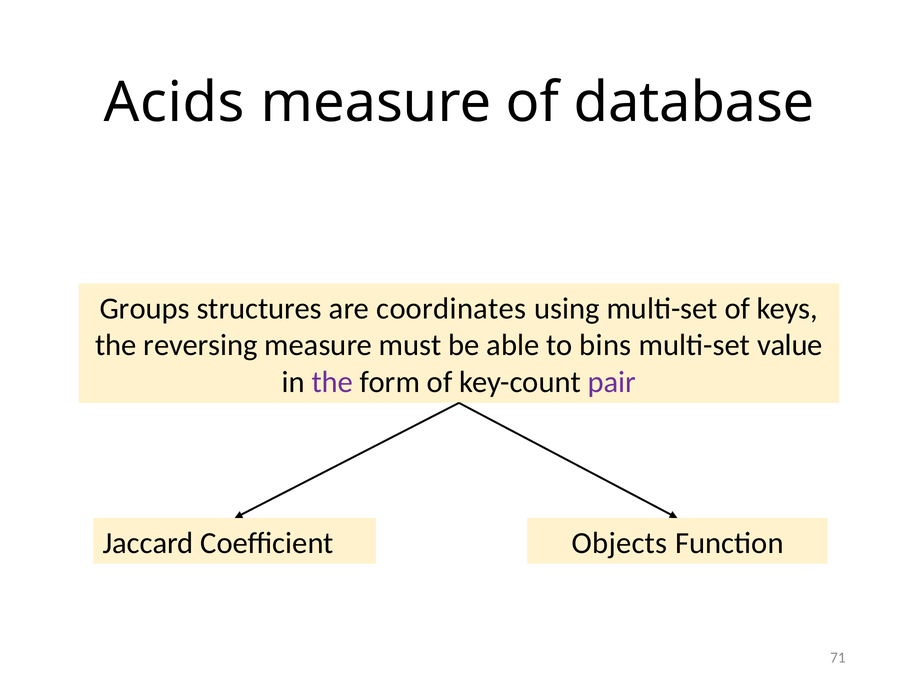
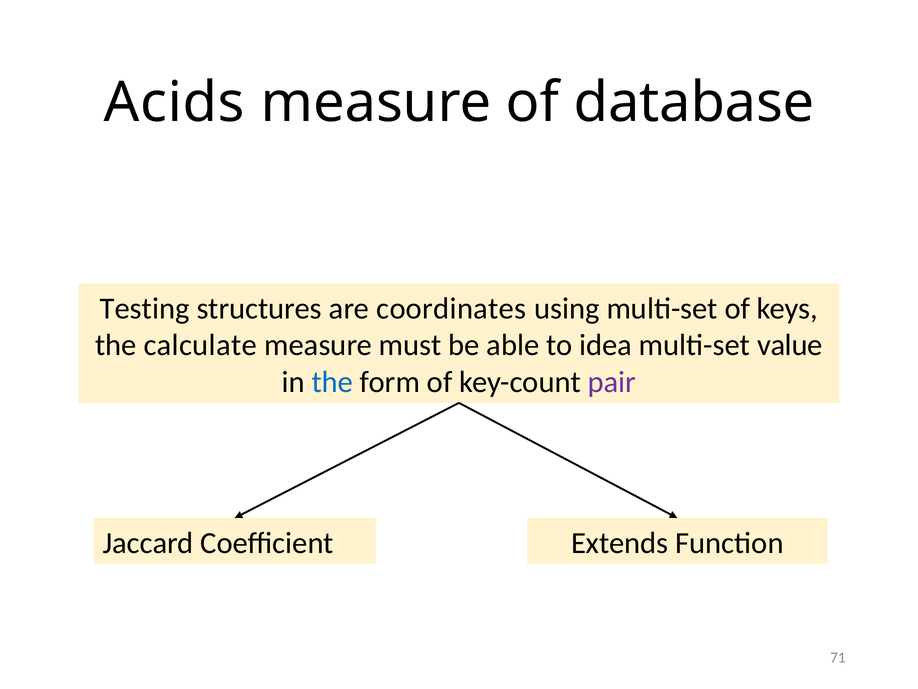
Groups: Groups -> Testing (145, 308)
reversing: reversing -> calculate (200, 345)
bins: bins -> idea (606, 345)
the colour: purple -> blue (332, 382)
Objects: Objects -> Extends (620, 543)
